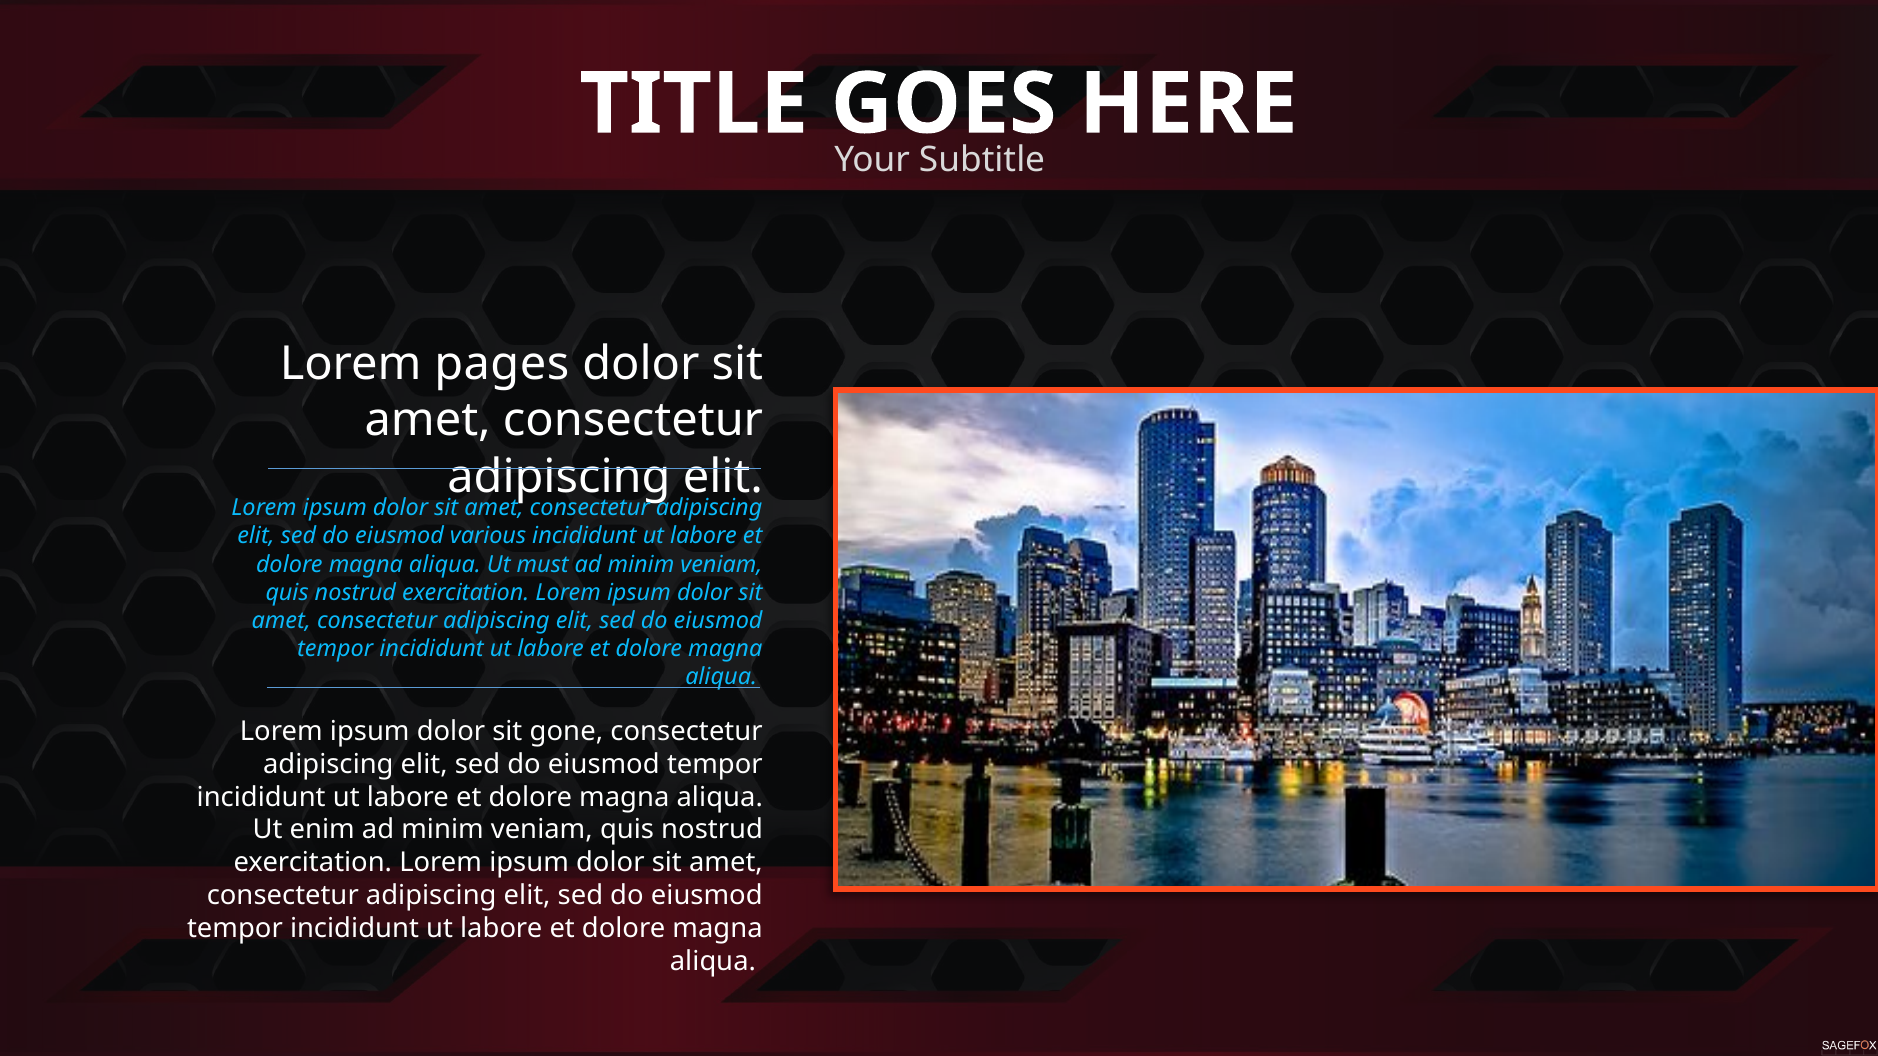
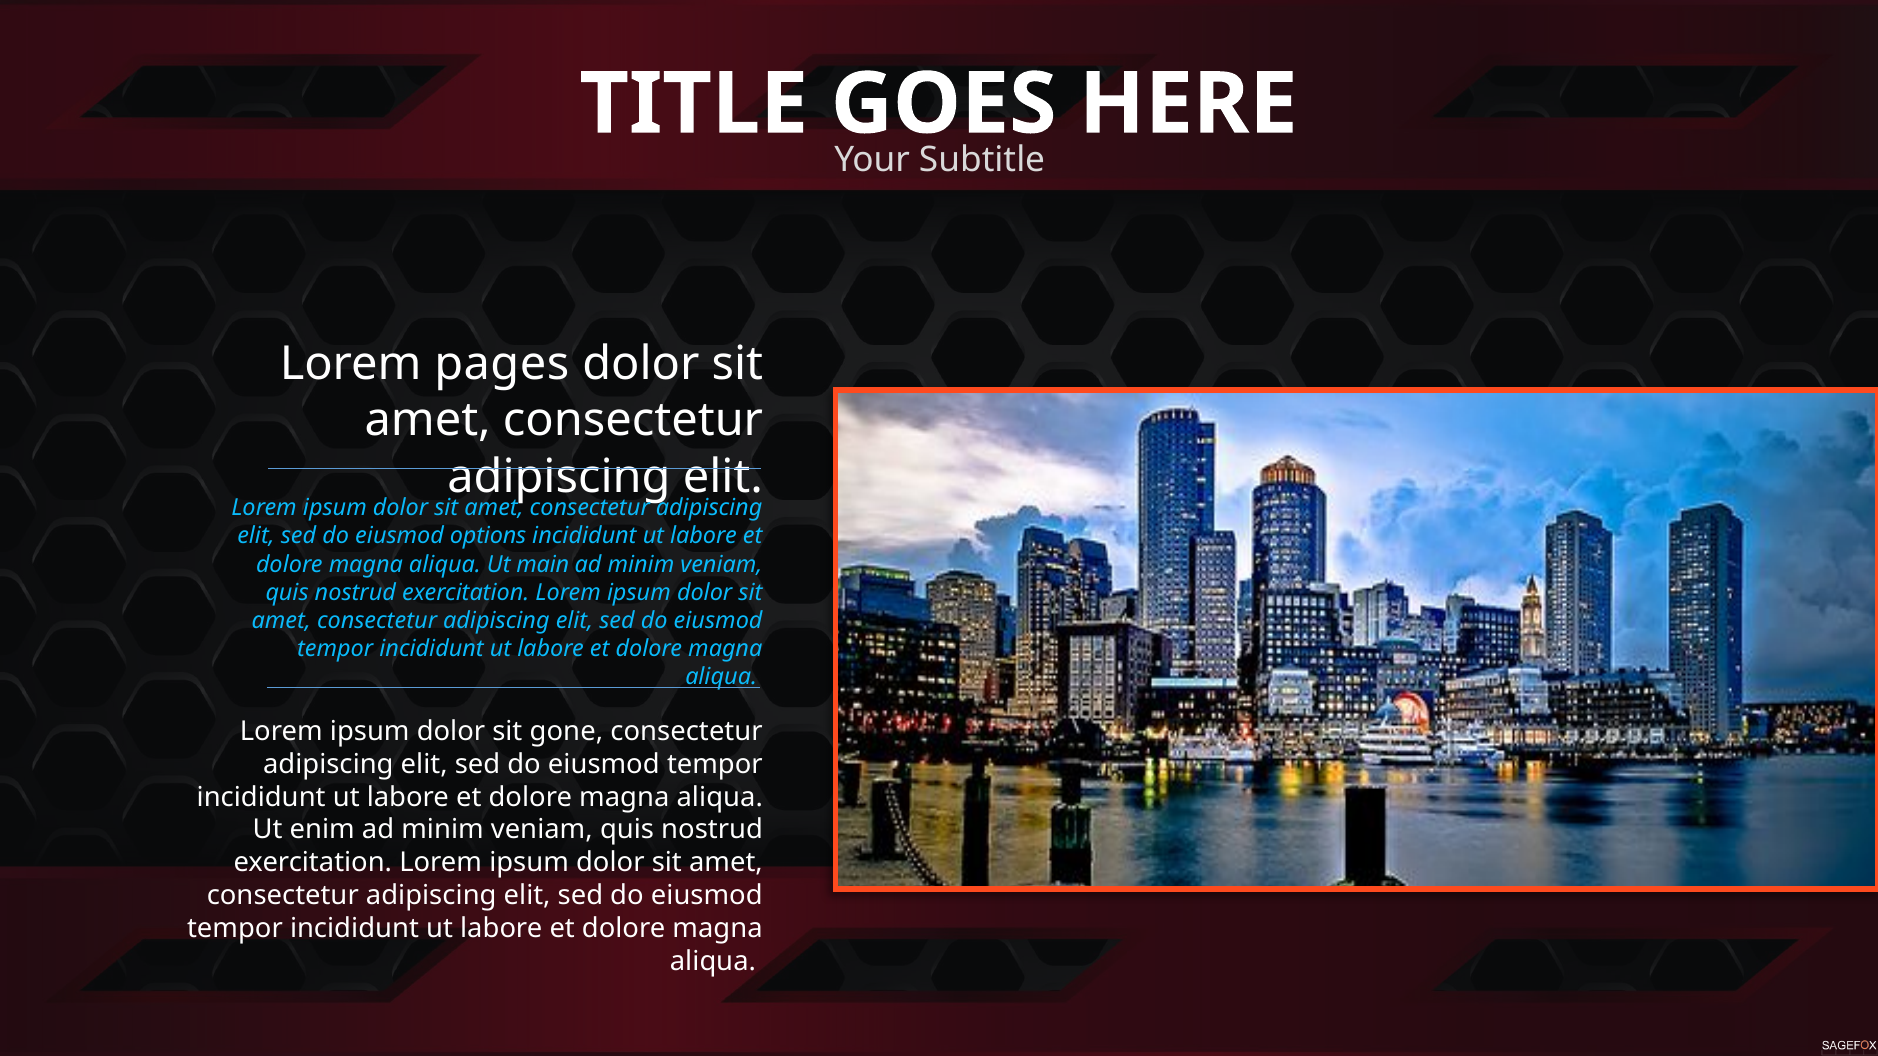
various: various -> options (488, 536)
must: must -> main (543, 565)
